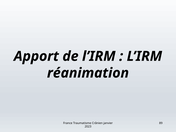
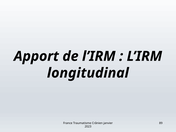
réanimation: réanimation -> longitudinal (88, 73)
